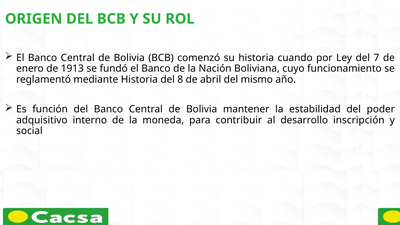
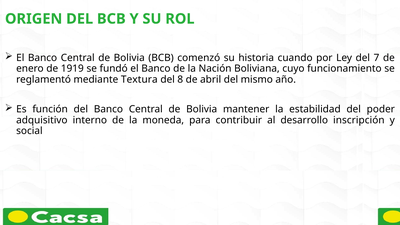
1913: 1913 -> 1919 (72, 69)
mediante Historia: Historia -> Textura (139, 79)
